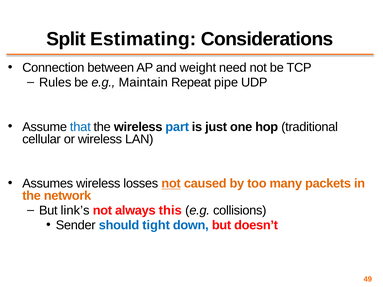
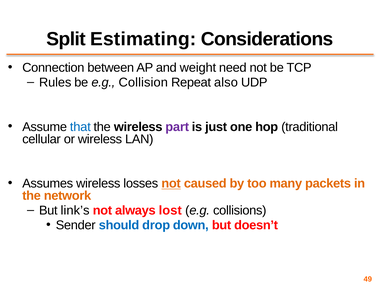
Maintain: Maintain -> Collision (143, 83)
pipe: pipe -> also (226, 83)
part colour: blue -> purple (177, 127)
this: this -> lost (170, 211)
tight: tight -> drop (156, 225)
